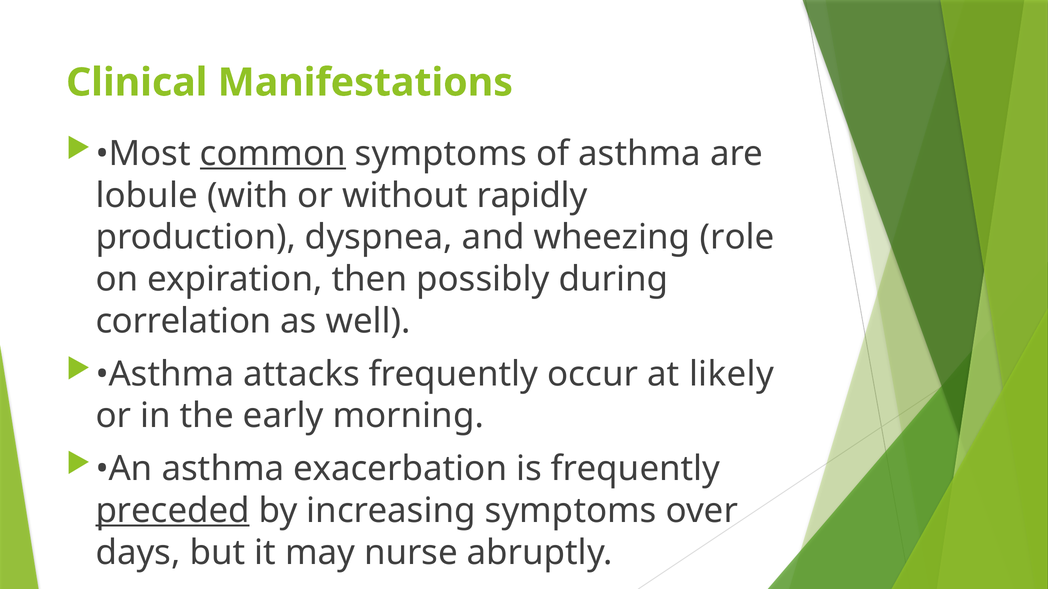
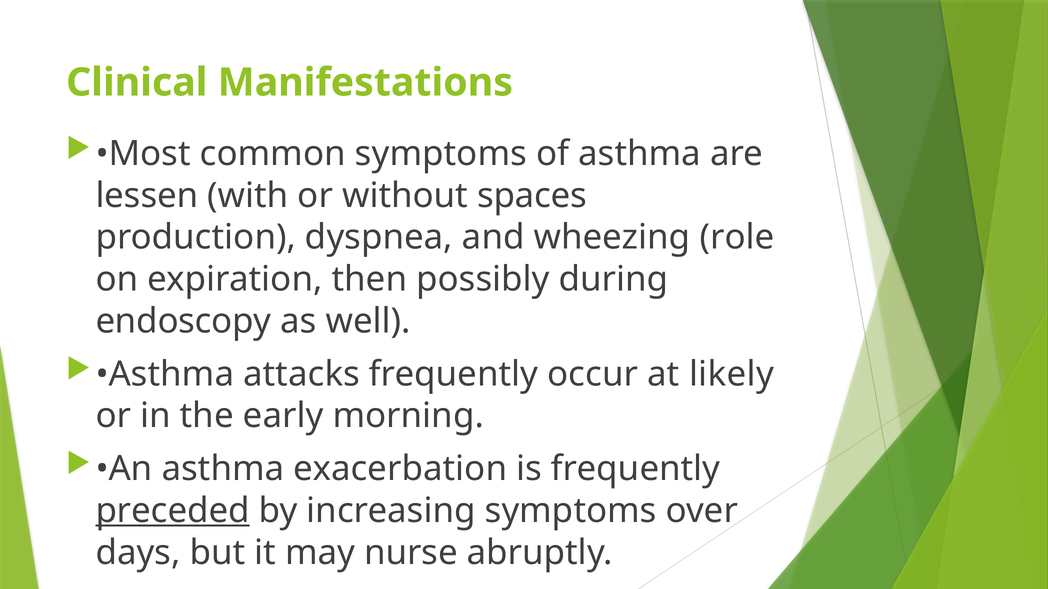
common underline: present -> none (273, 154)
lobule: lobule -> lessen (147, 196)
rapidly: rapidly -> spaces (532, 196)
correlation: correlation -> endoscopy (183, 321)
